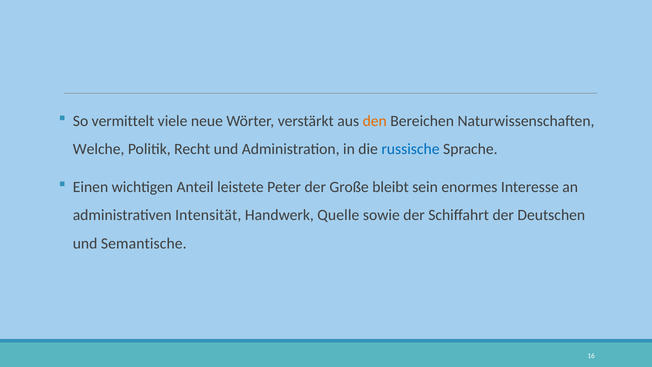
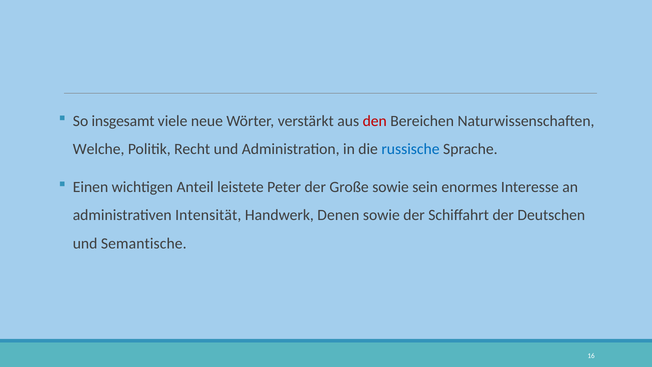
vermittelt: vermittelt -> insgesamt (123, 121)
den colour: orange -> red (375, 121)
Große bleibt: bleibt -> sowie (391, 187)
Quelle: Quelle -> Denen (338, 215)
